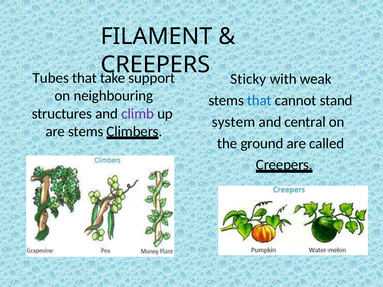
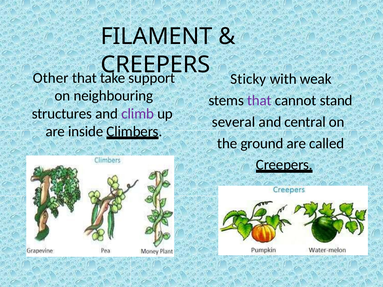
Tubes: Tubes -> Other (51, 78)
that colour: blue -> purple (259, 101)
system: system -> several (234, 122)
are stems: stems -> inside (86, 132)
